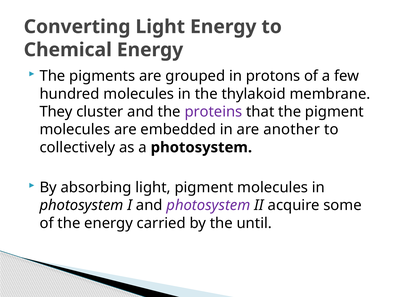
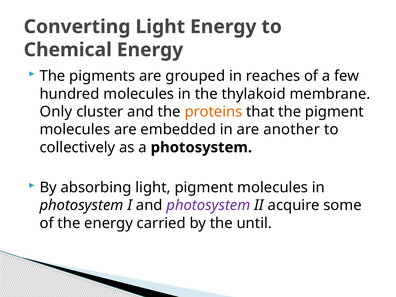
protons: protons -> reaches (273, 76)
They: They -> Only (56, 112)
proteins colour: purple -> orange (213, 112)
